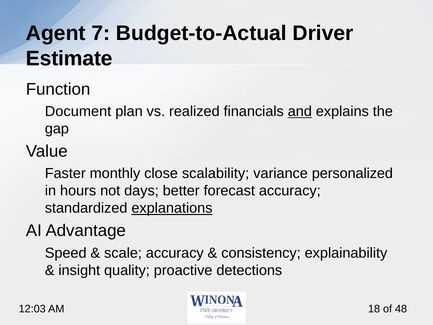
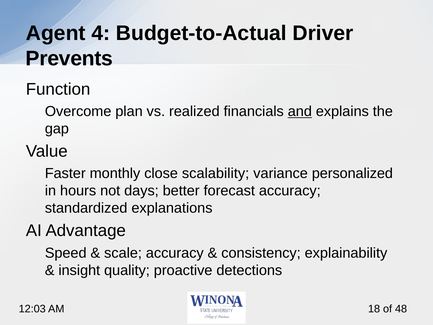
7: 7 -> 4 (101, 33)
Estimate: Estimate -> Prevents (69, 59)
Document: Document -> Overcome (78, 111)
explanations underline: present -> none (172, 208)
